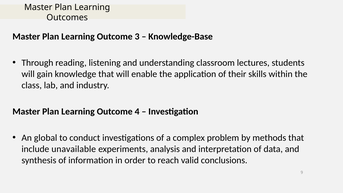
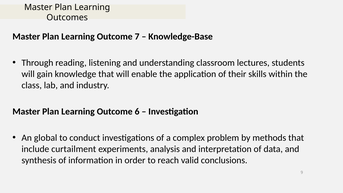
3: 3 -> 7 (137, 37)
4: 4 -> 6 (137, 112)
unavailable: unavailable -> curtailment (74, 149)
